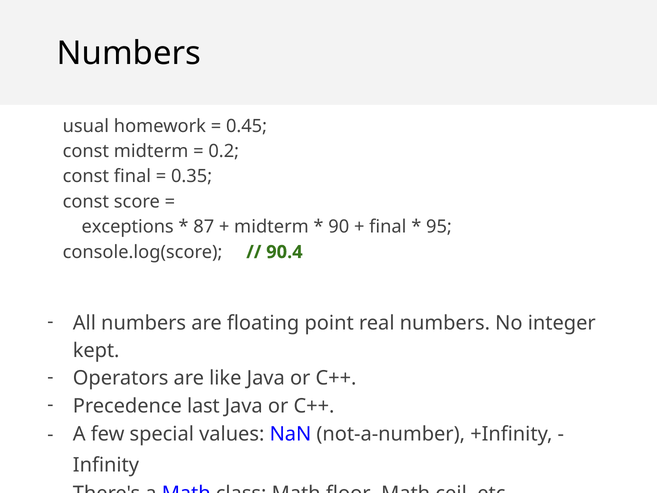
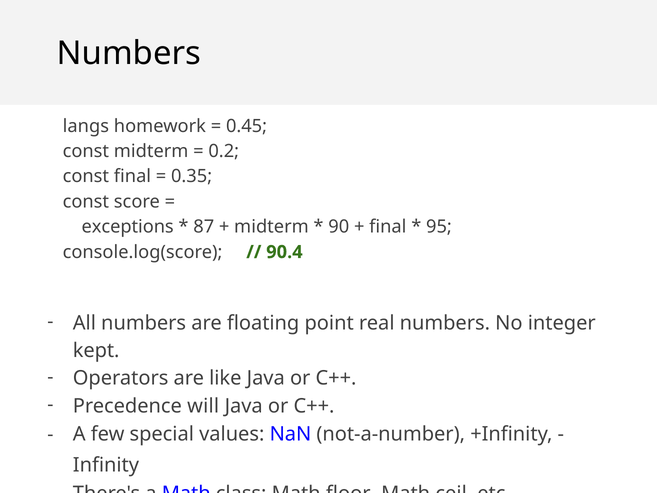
usual: usual -> langs (86, 126)
last: last -> will (203, 406)
